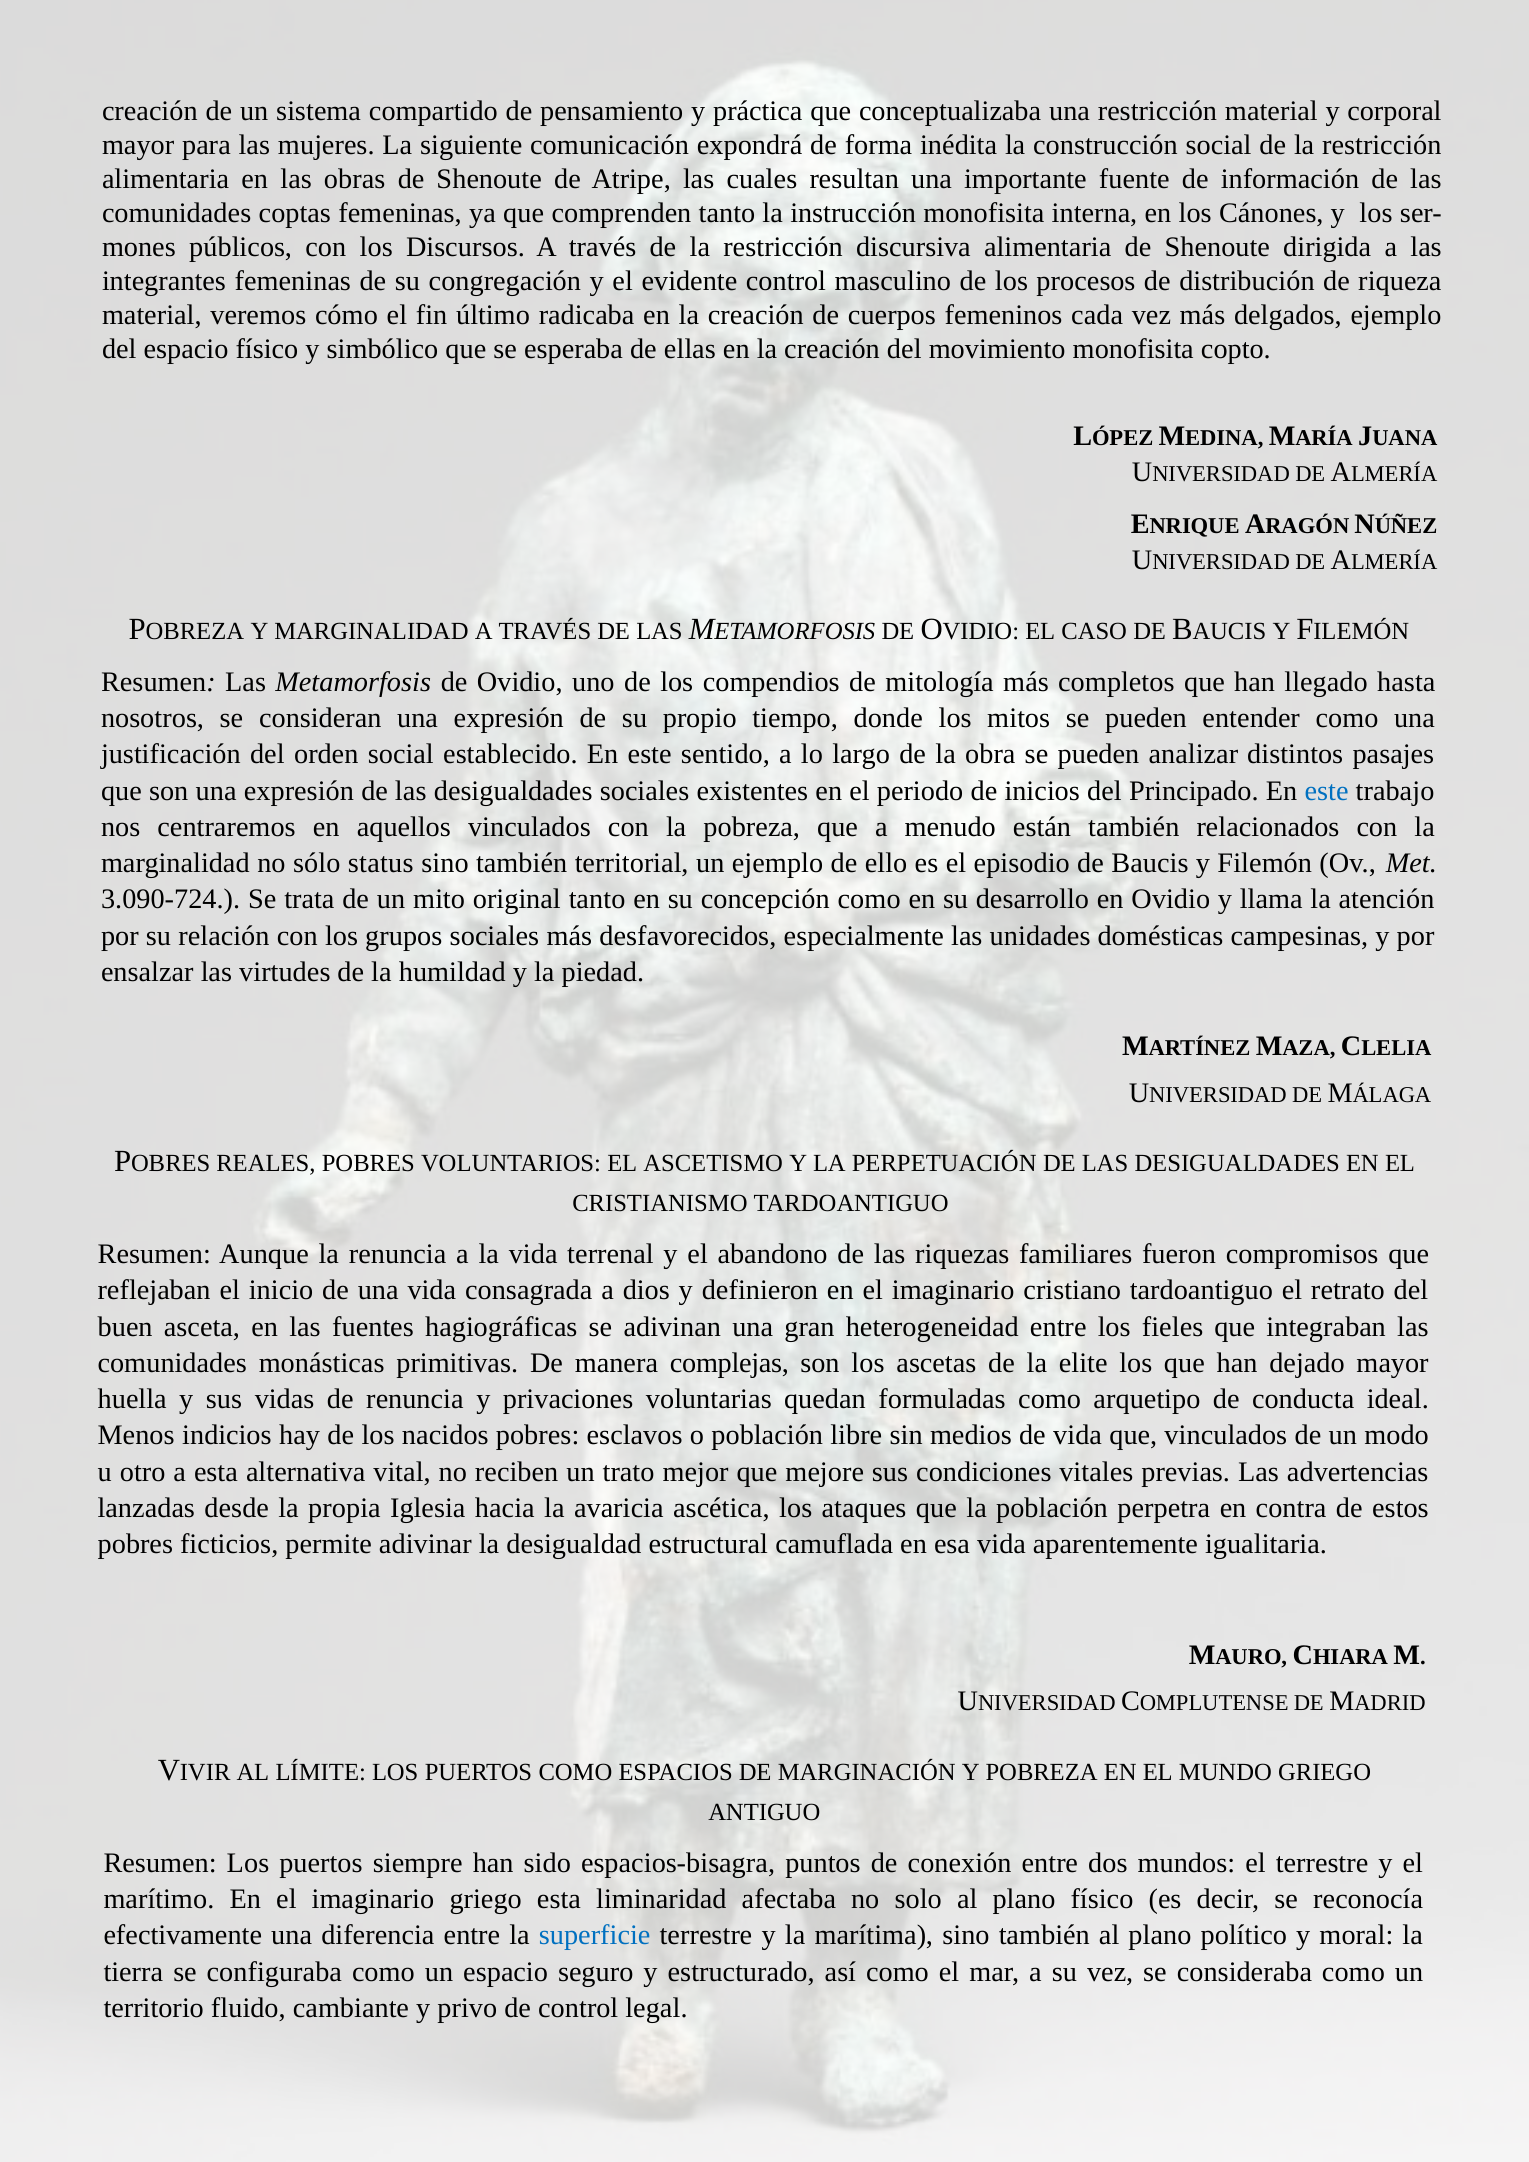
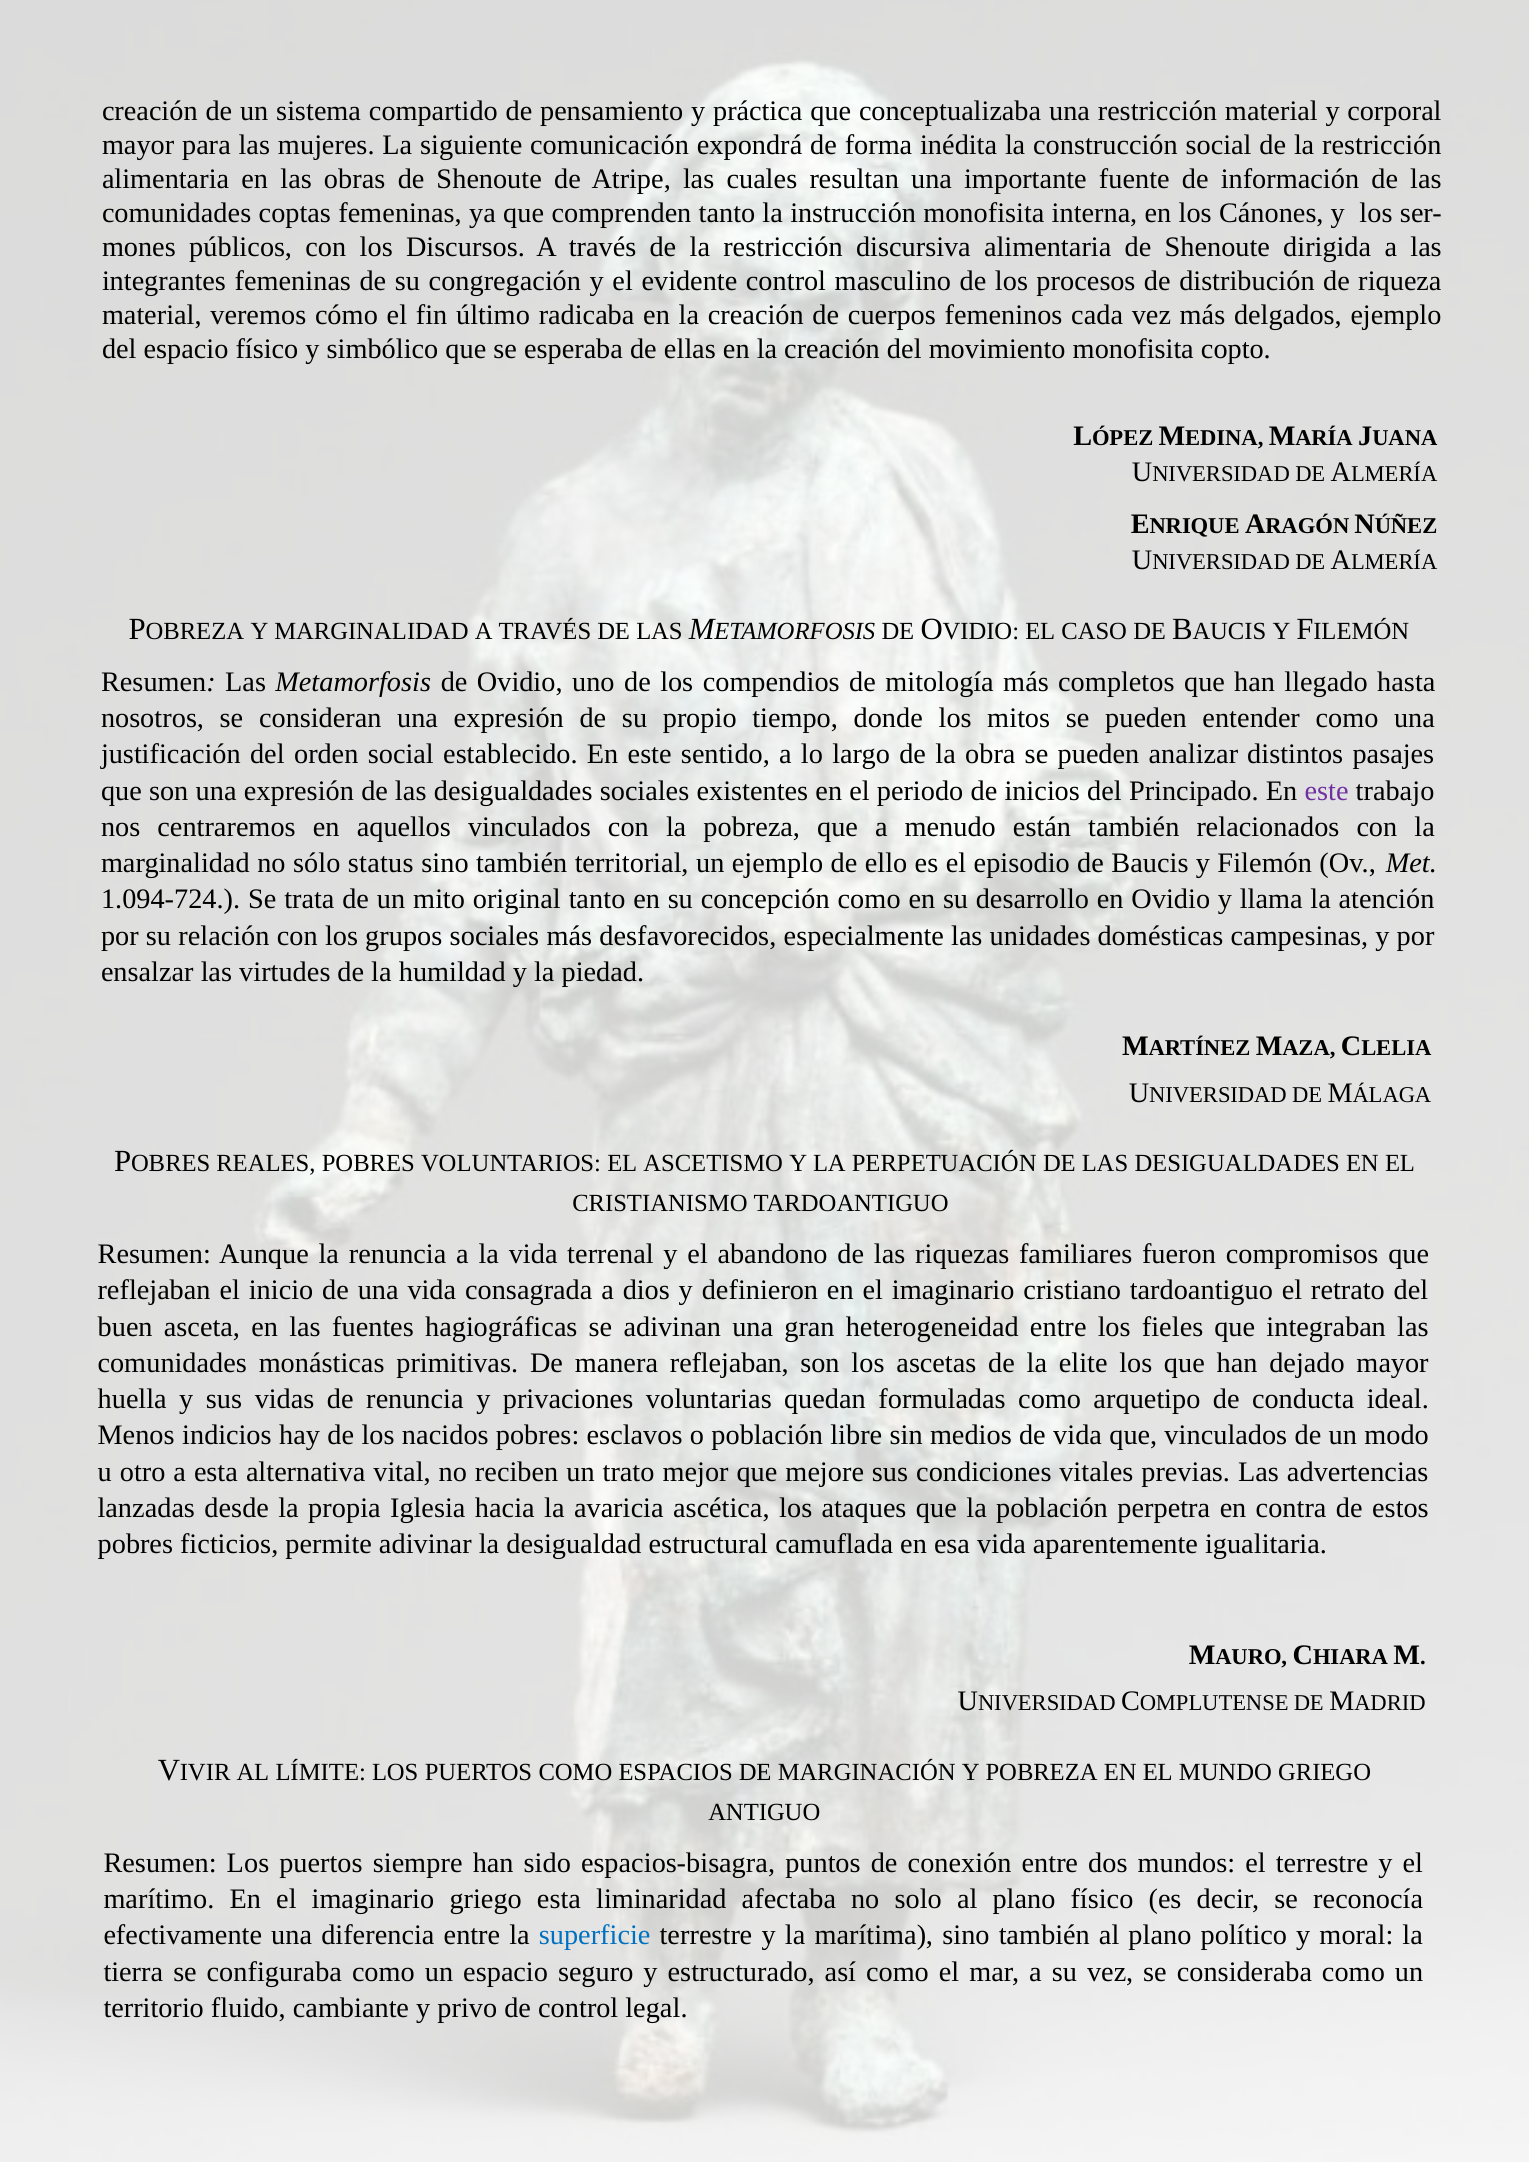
este colour: blue -> purple (1327, 791)
3.090-724: 3.090-724 -> 1.094-724 (171, 900)
manera complejas: complejas -> reflejaban (729, 1363)
